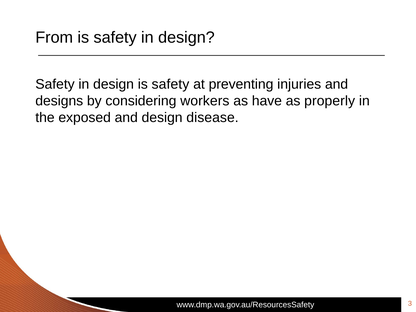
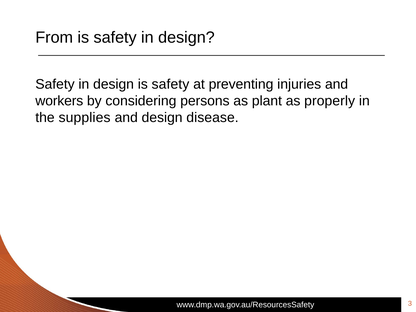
designs: designs -> workers (59, 101)
workers: workers -> persons (205, 101)
have: have -> plant (267, 101)
exposed: exposed -> supplies (85, 117)
